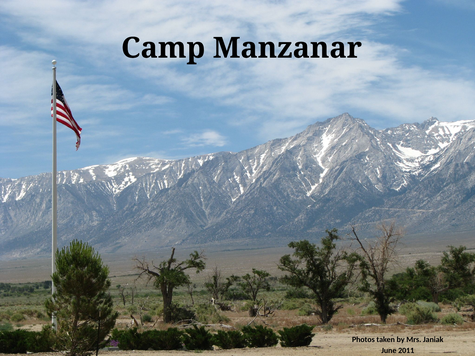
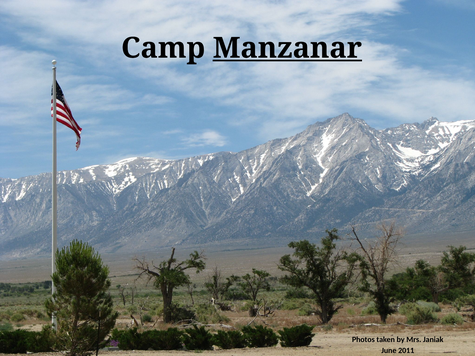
Manzanar underline: none -> present (287, 48)
